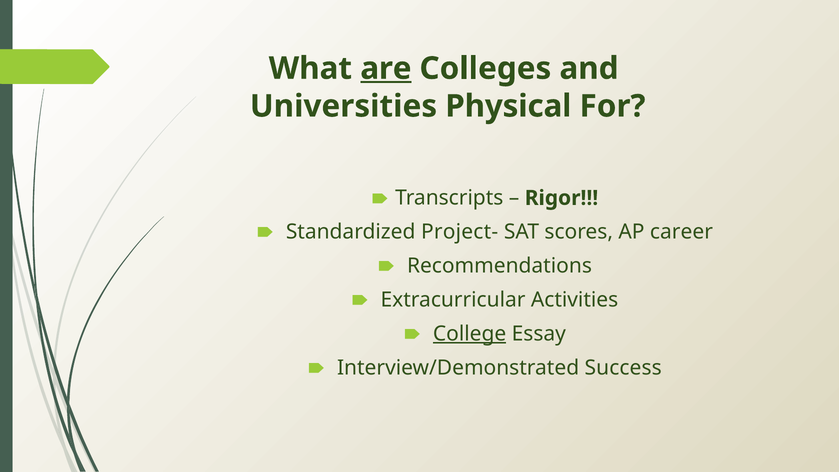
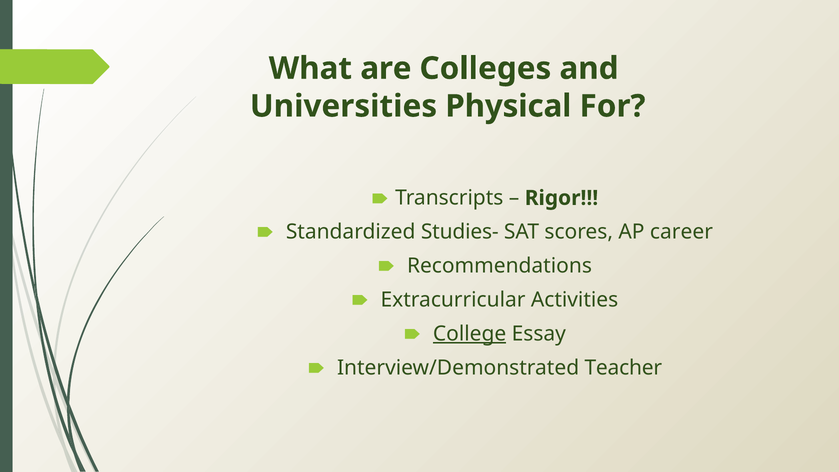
are underline: present -> none (386, 68)
Project-: Project- -> Studies- (460, 232)
Success: Success -> Teacher (623, 368)
